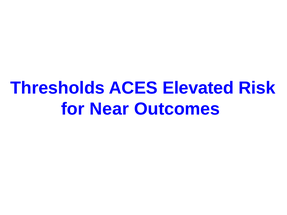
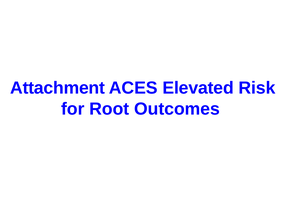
Thresholds: Thresholds -> Attachment (58, 88)
Near: Near -> Root (109, 109)
